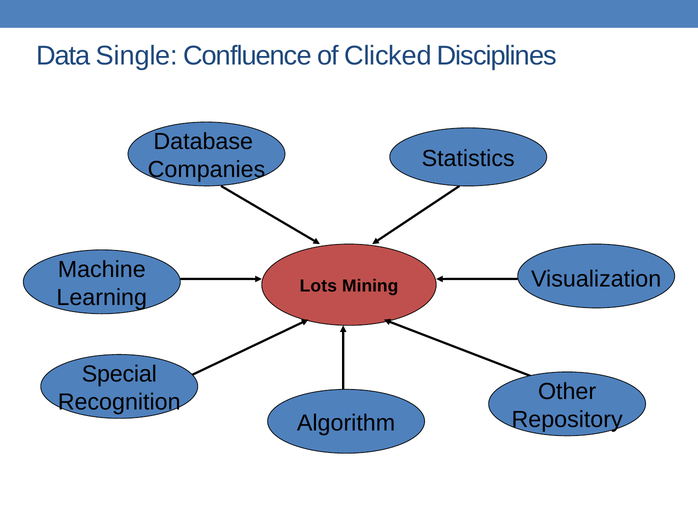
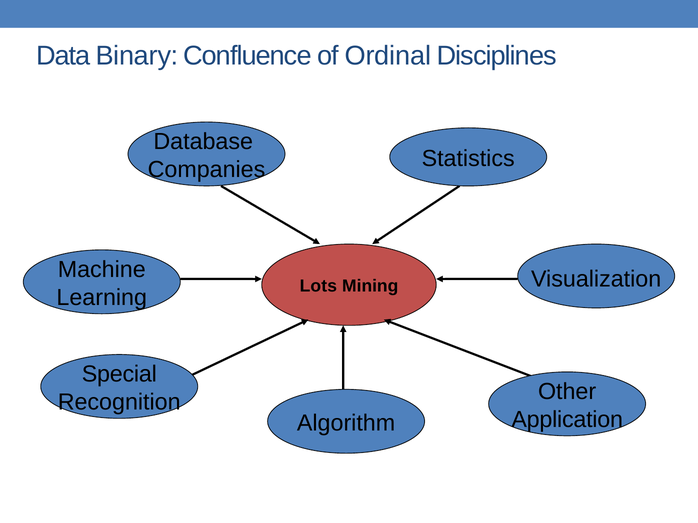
Single: Single -> Binary (137, 56)
Clicked: Clicked -> Ordinal (388, 56)
Repository: Repository -> Application (567, 420)
